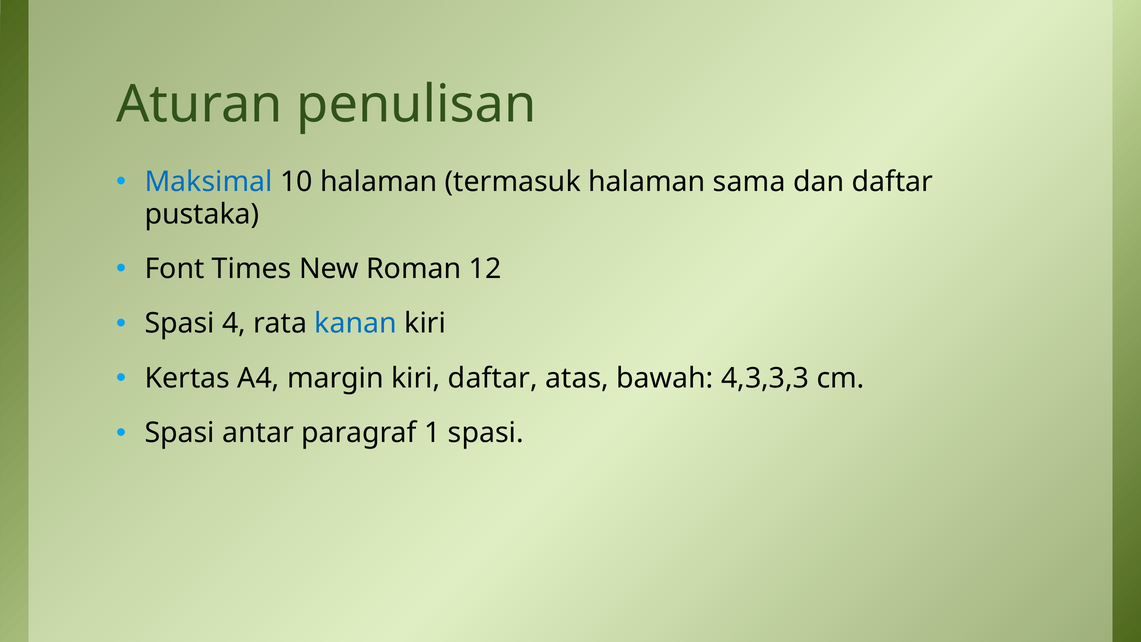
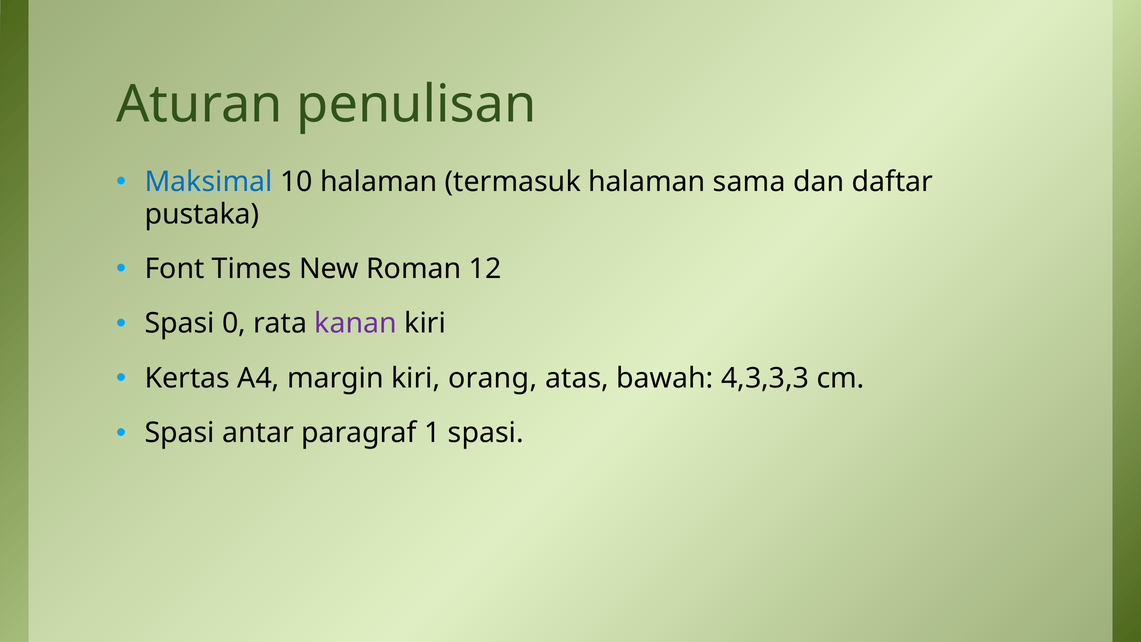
4: 4 -> 0 (234, 323)
kanan colour: blue -> purple (356, 323)
kiri daftar: daftar -> orang (493, 378)
